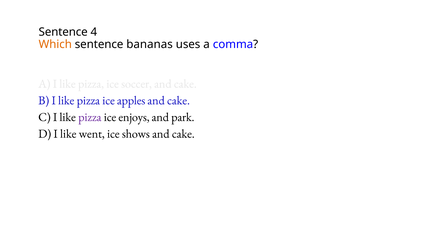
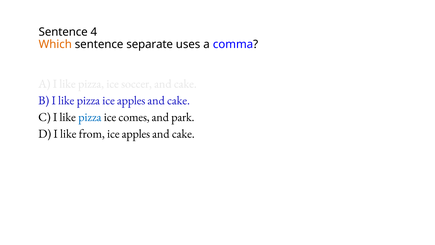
bananas: bananas -> separate (150, 44)
pizza colour: purple -> blue (90, 117)
enjoys: enjoys -> comes (134, 117)
went: went -> from (92, 134)
shows: shows -> apples (136, 134)
